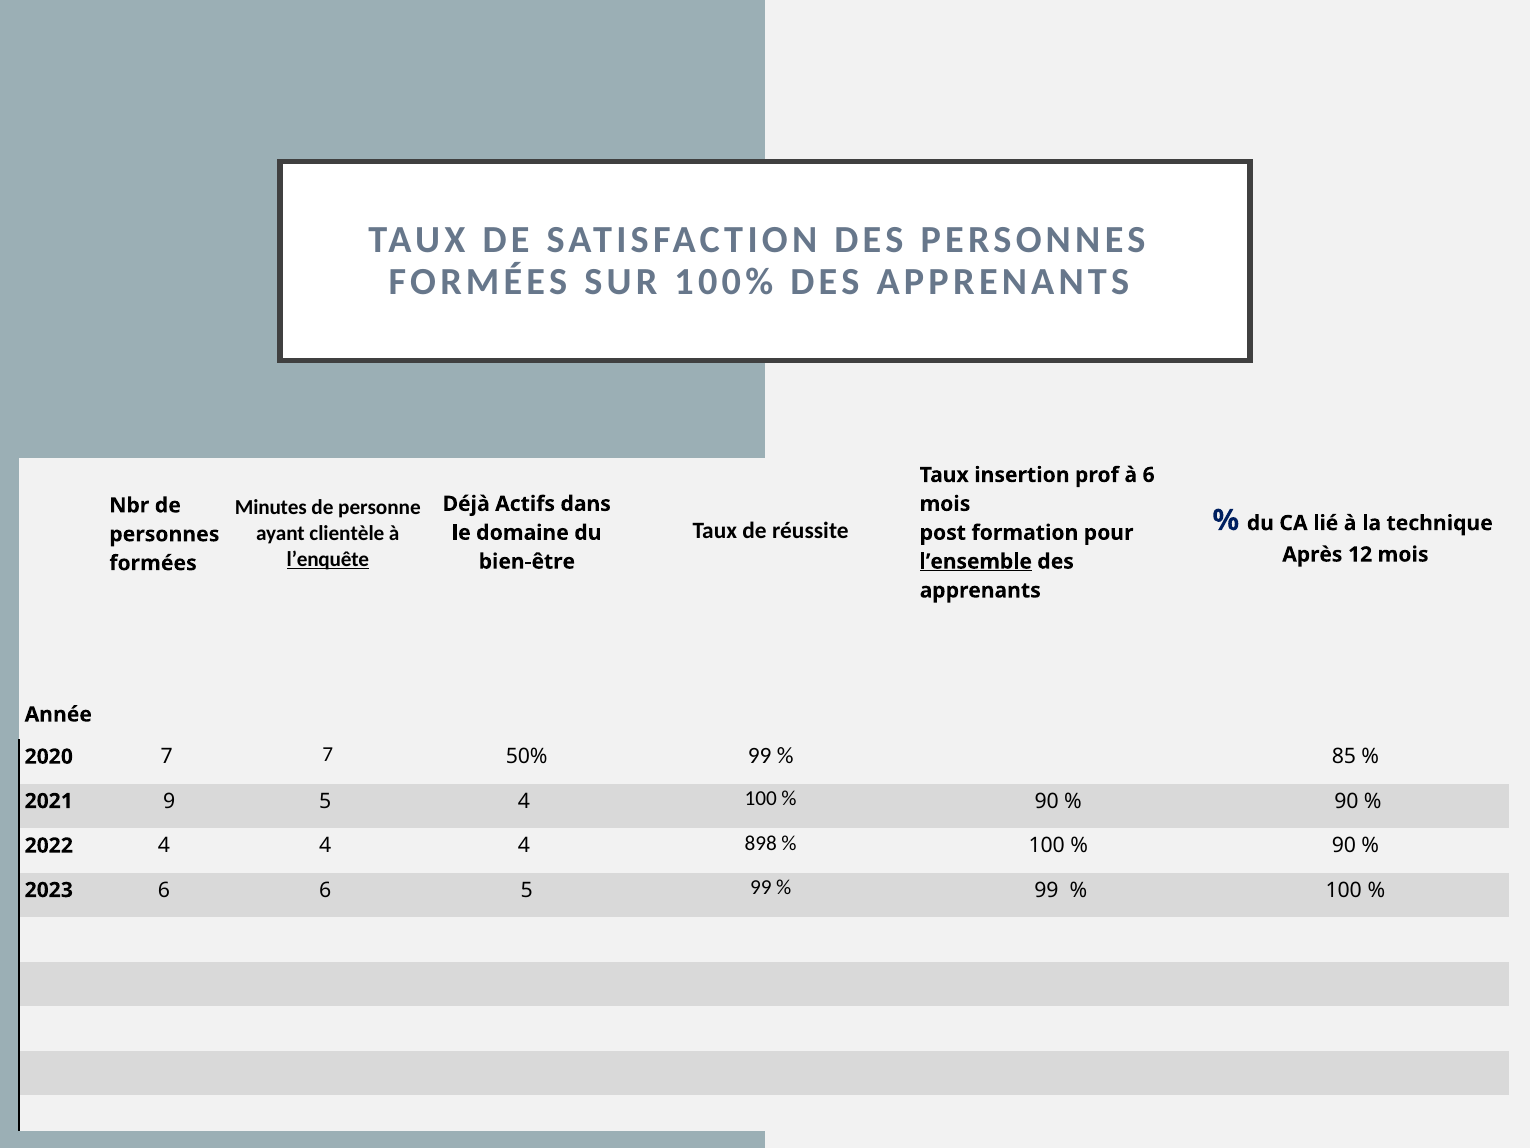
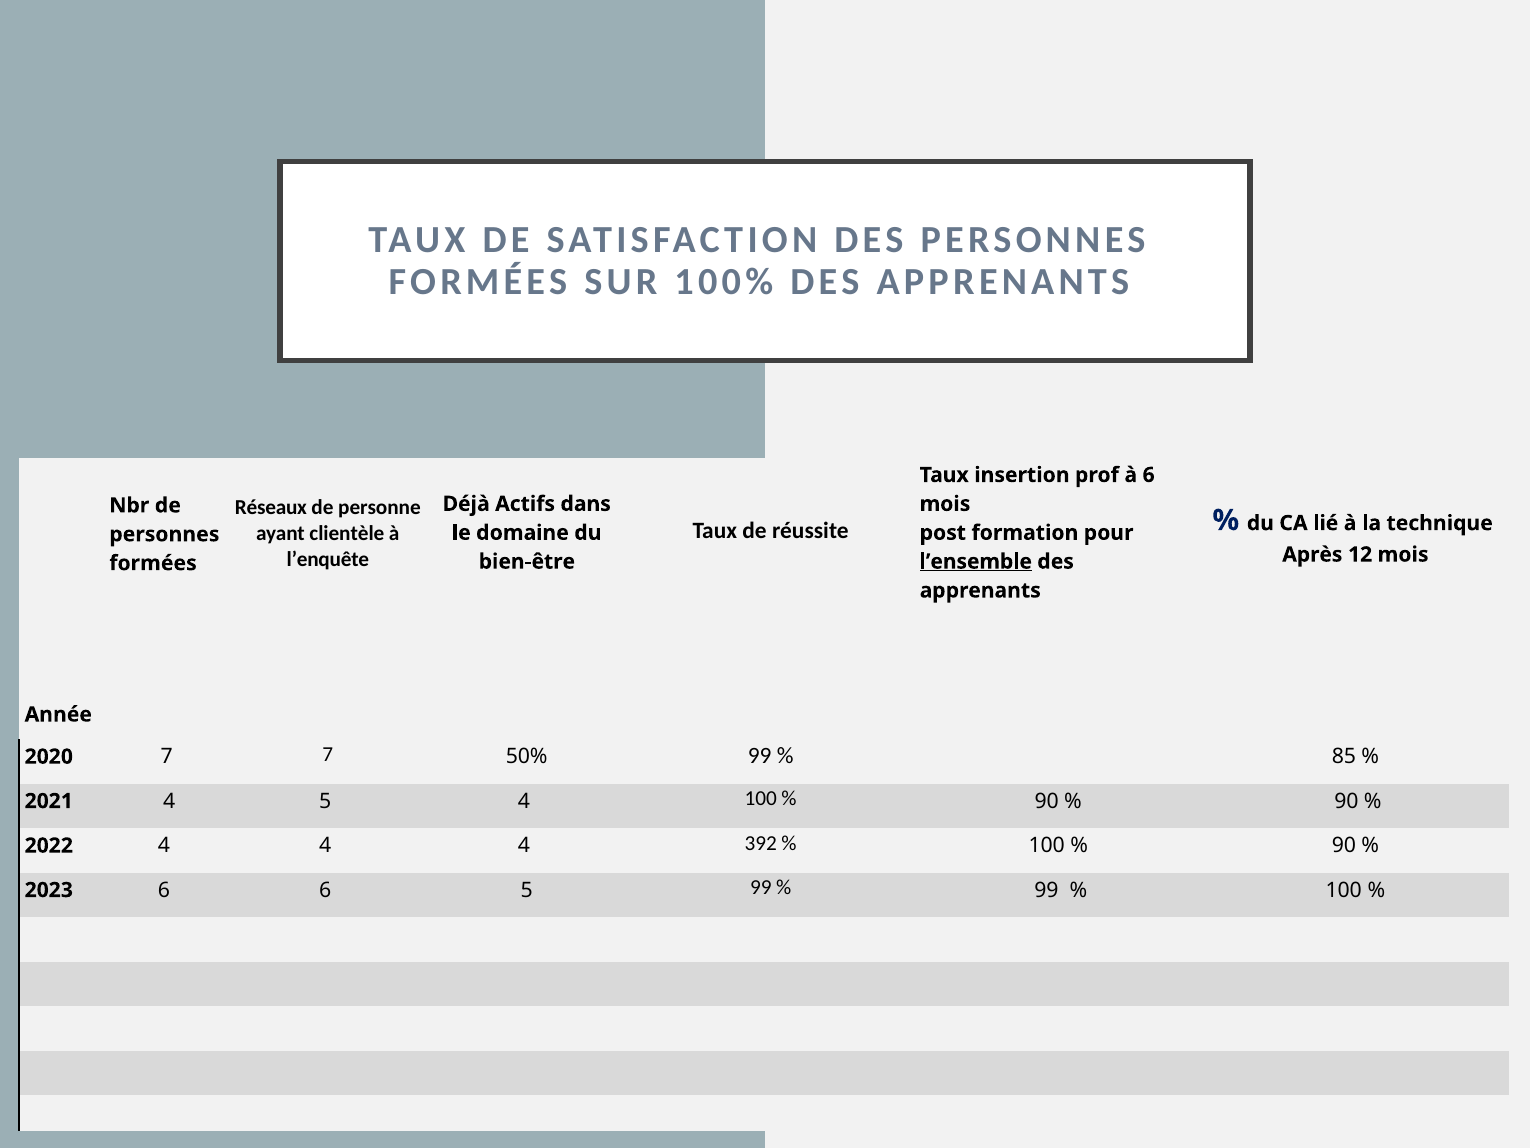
Minutes: Minutes -> Réseaux (271, 507)
l’enquête underline: present -> none (328, 559)
2021 9: 9 -> 4 (169, 801)
898: 898 -> 392 (761, 843)
